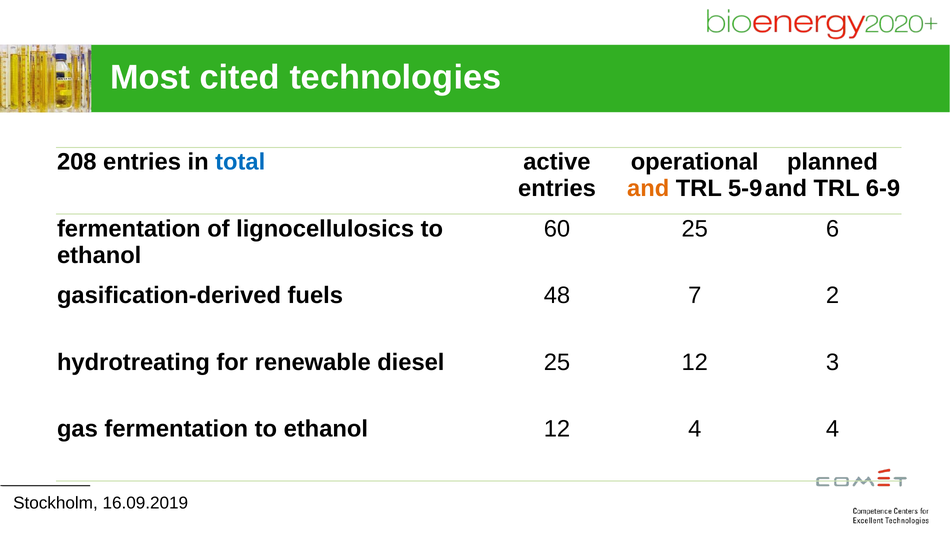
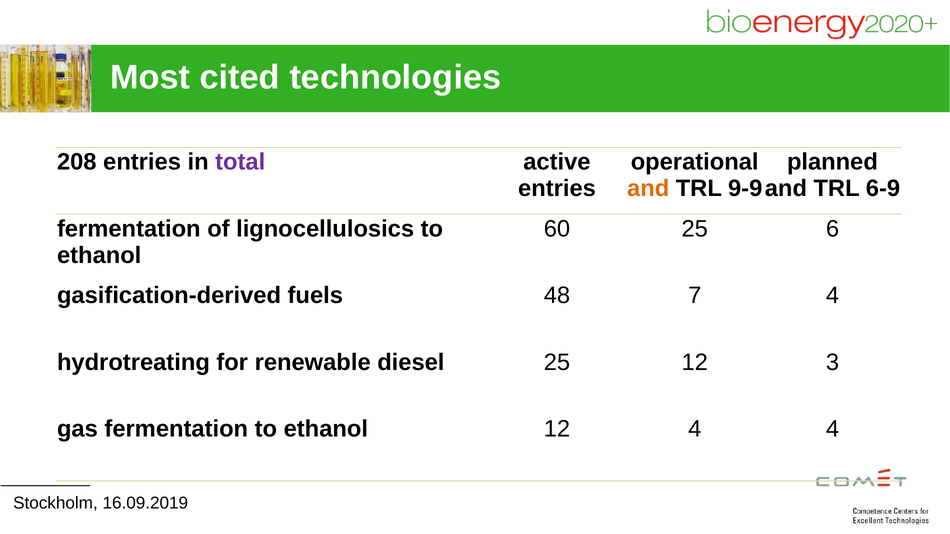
total colour: blue -> purple (240, 162)
5-9: 5-9 -> 9-9 (745, 189)
7 2: 2 -> 4 (833, 296)
